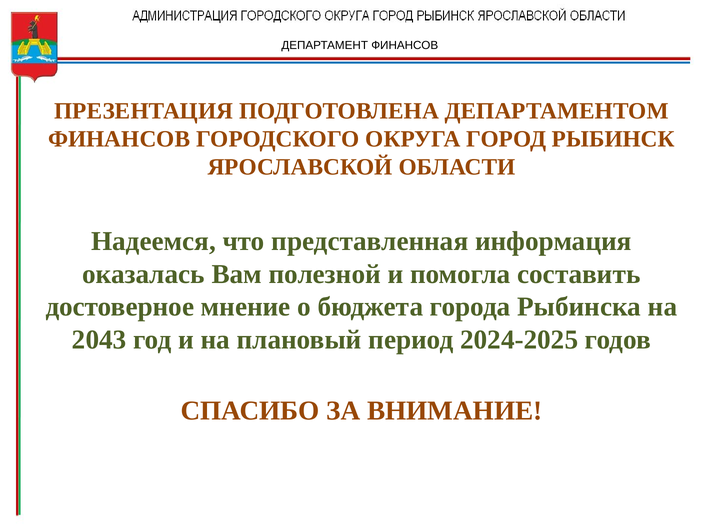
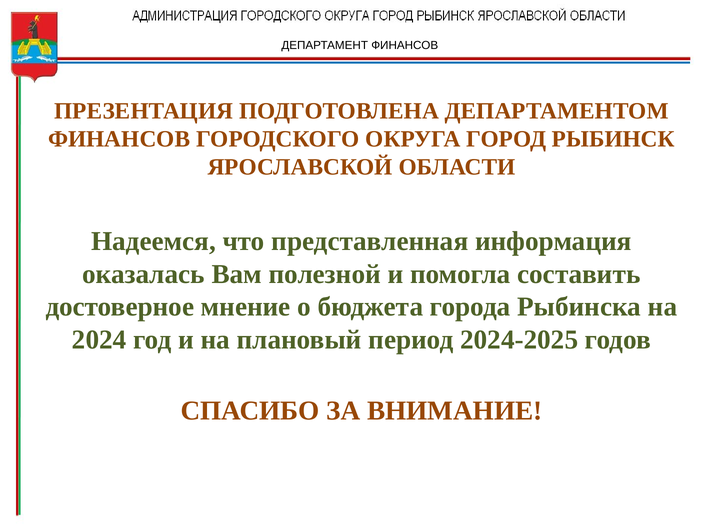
2043: 2043 -> 2024 (99, 339)
